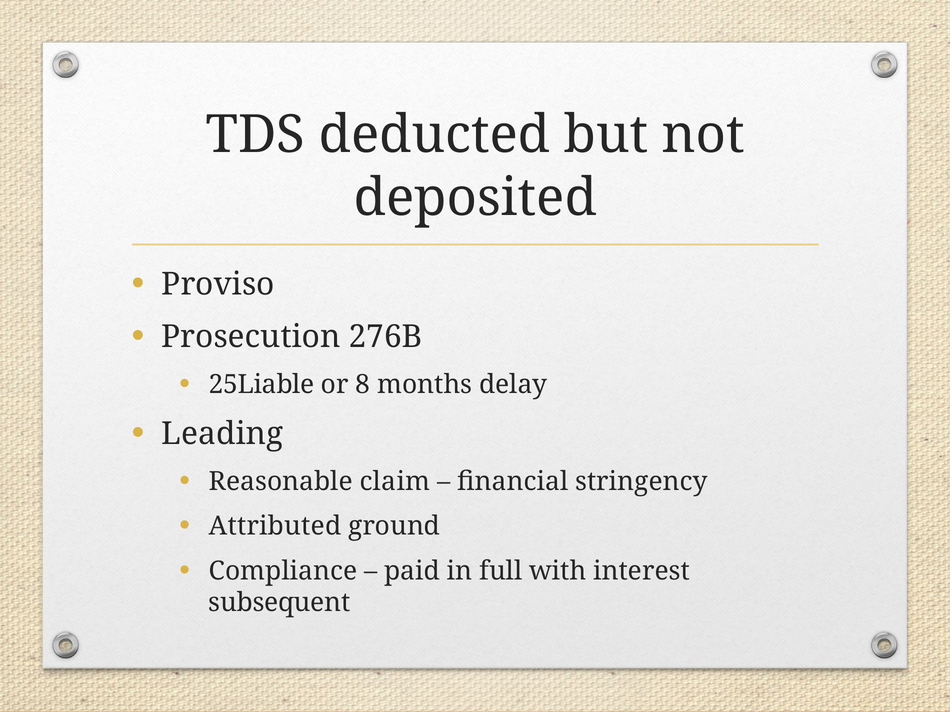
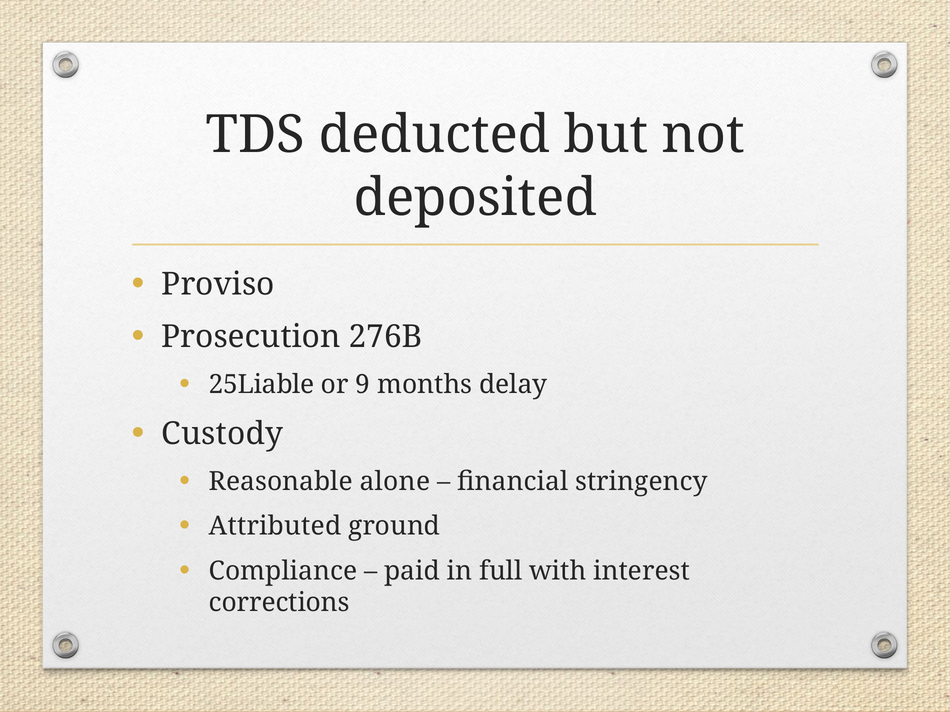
8: 8 -> 9 (363, 385)
Leading: Leading -> Custody (222, 434)
claim: claim -> alone (395, 482)
subsequent: subsequent -> corrections (279, 603)
